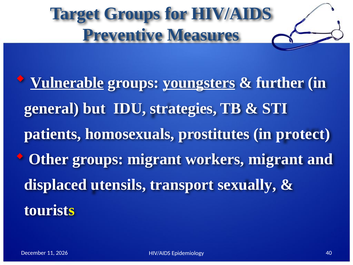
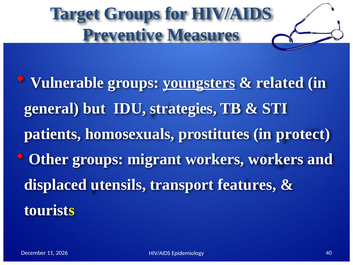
Vulnerable underline: present -> none (67, 83)
further: further -> related (280, 83)
workers migrant: migrant -> workers (276, 159)
sexually: sexually -> features (247, 185)
